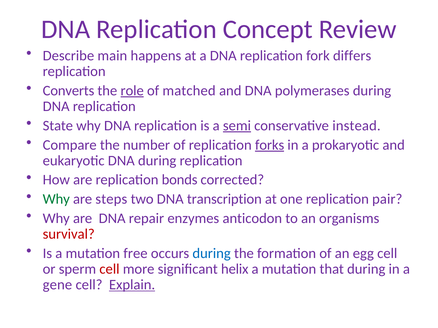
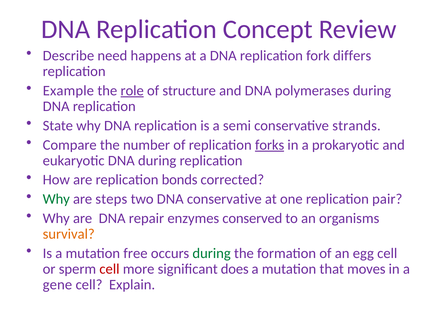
main: main -> need (112, 56)
Converts: Converts -> Example (68, 91)
matched: matched -> structure (189, 91)
semi underline: present -> none (237, 126)
instead: instead -> strands (357, 126)
DNA transcription: transcription -> conservative (224, 199)
anticodon: anticodon -> conserved (252, 219)
survival colour: red -> orange (69, 234)
during colour: blue -> green (212, 254)
helix: helix -> does (235, 269)
that during: during -> moves (366, 269)
Explain underline: present -> none (132, 285)
